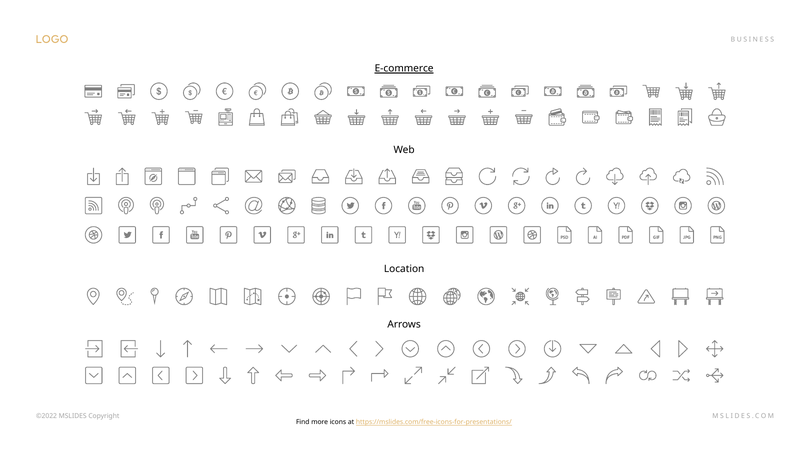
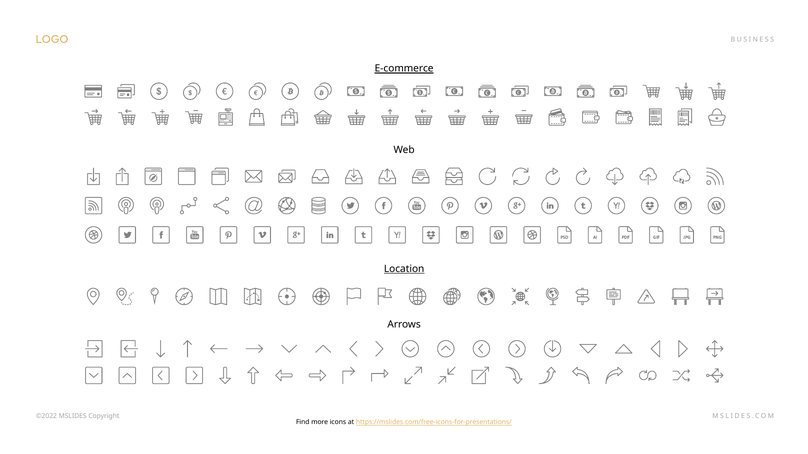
Location underline: none -> present (404, 269)
